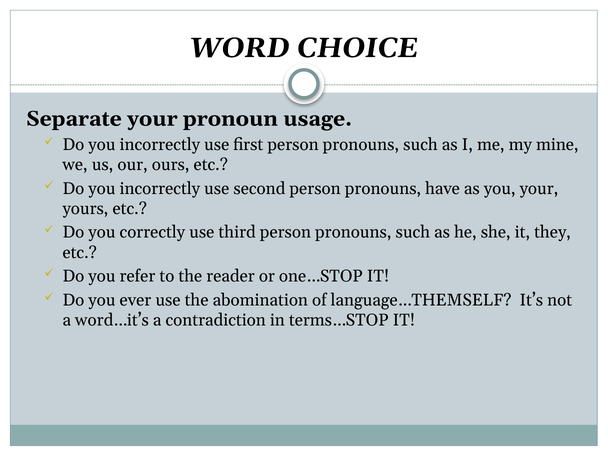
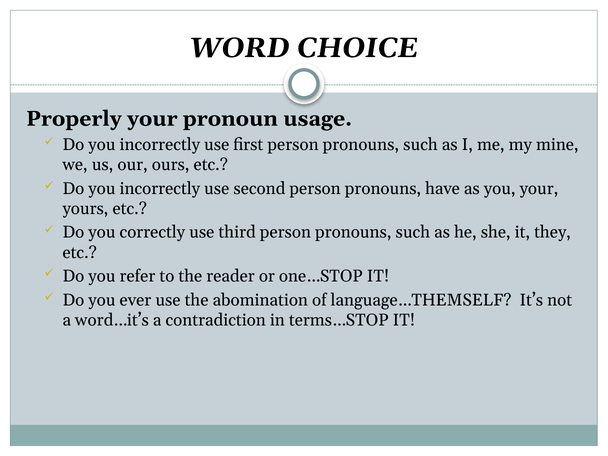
Separate: Separate -> Properly (74, 119)
